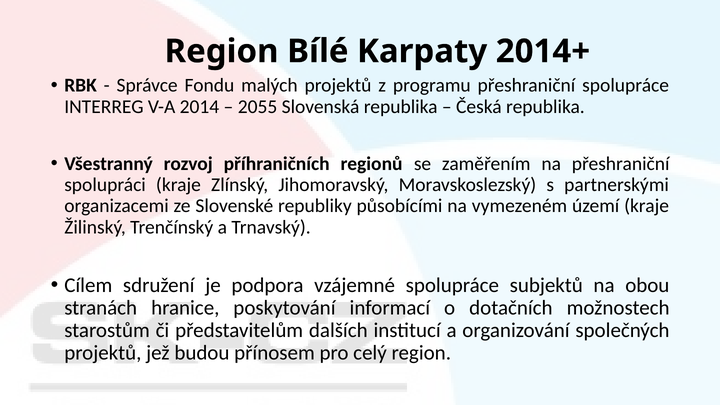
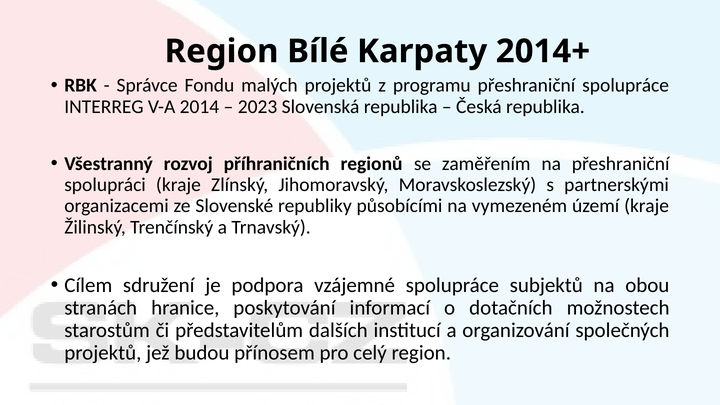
2055: 2055 -> 2023 (258, 107)
